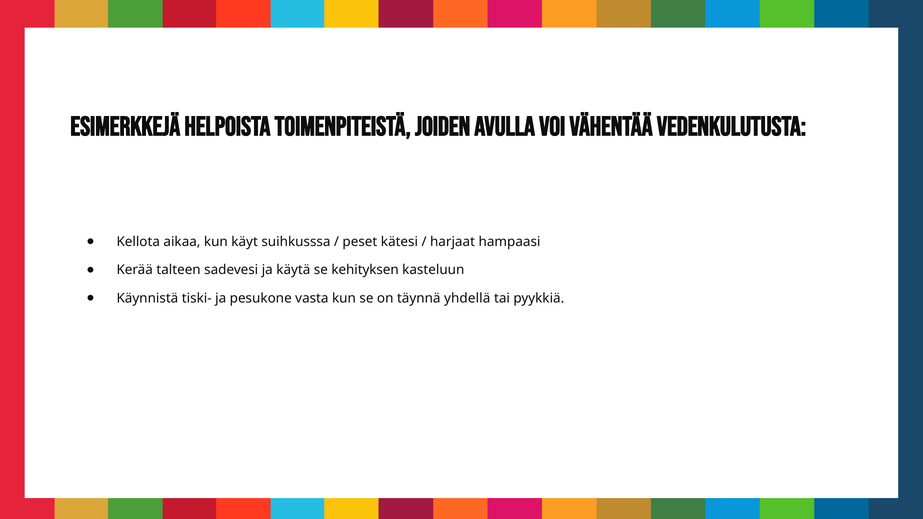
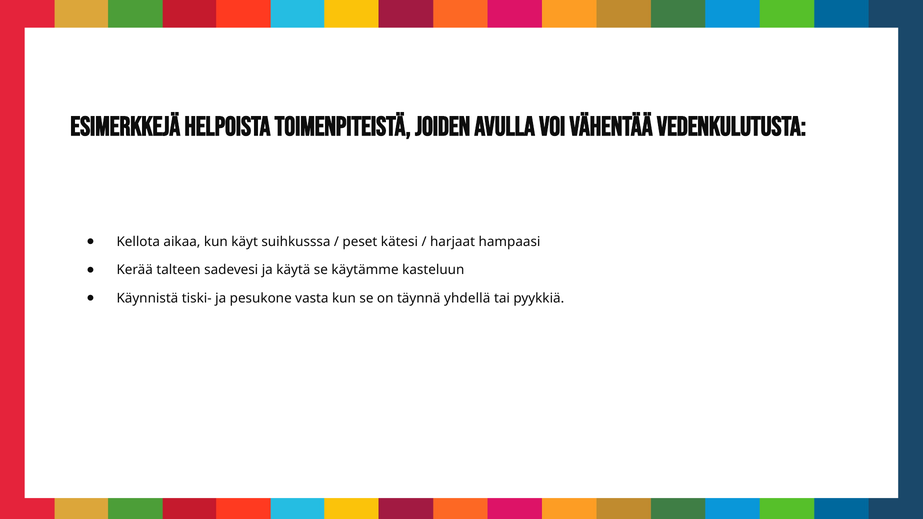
kehityksen: kehityksen -> käytämme (365, 270)
